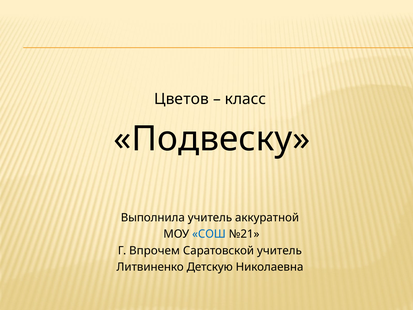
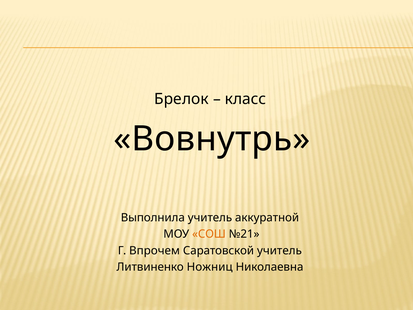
Цветов: Цветов -> Брелок (181, 99)
Подвеску: Подвеску -> Вовнутрь (212, 139)
СОШ colour: blue -> orange (209, 234)
Детскую: Детскую -> Ножниц (210, 267)
